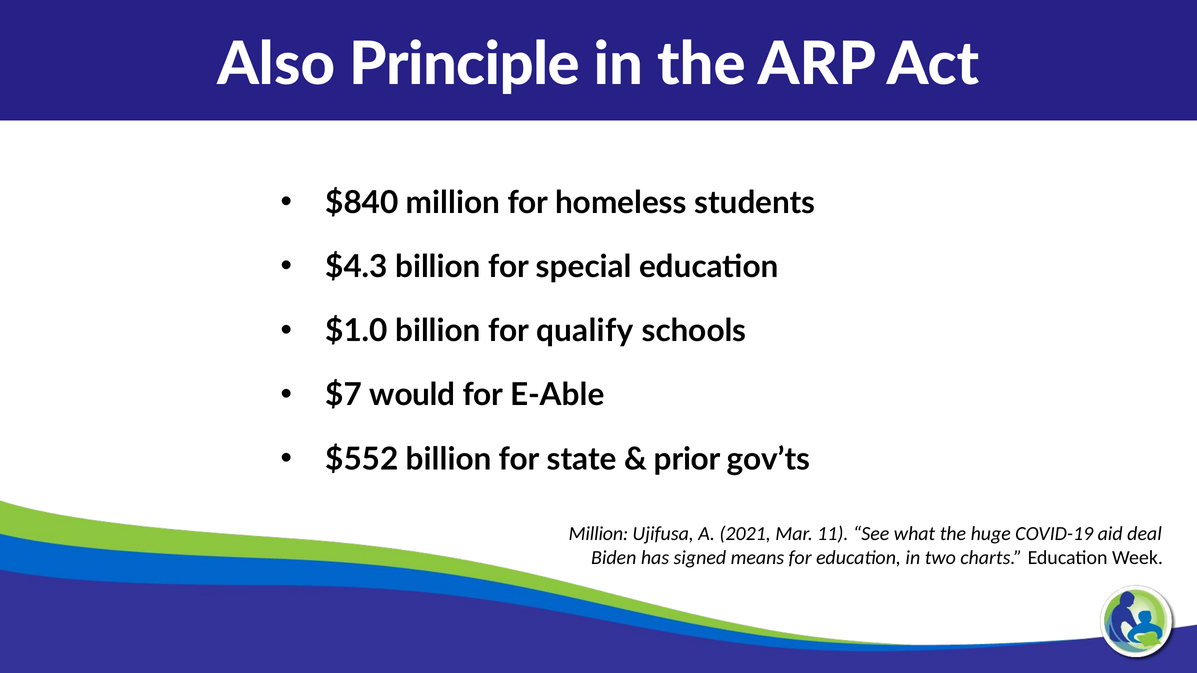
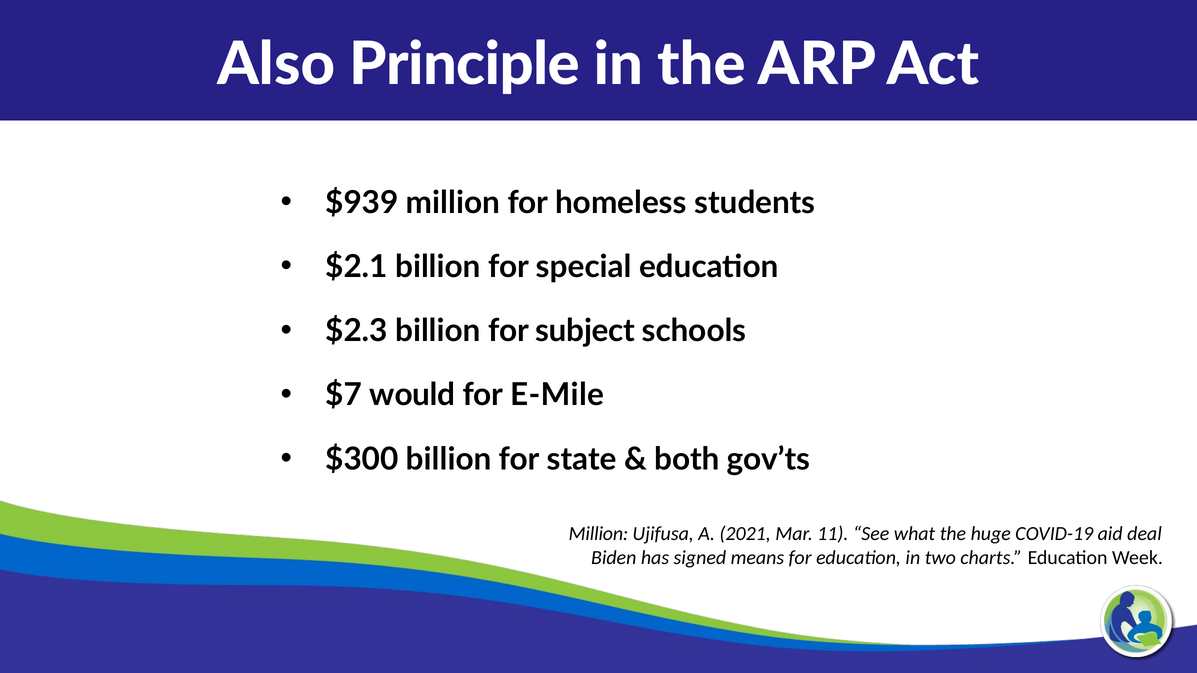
$840: $840 -> $939 (362, 203)
$4.3: $4.3 -> $2.1 (357, 267)
$1.0: $1.0 -> $2.3 (357, 331)
qualify: qualify -> subject (585, 331)
E-Able: E-Able -> E-Mile (557, 395)
$552: $552 -> $300 (362, 459)
prior: prior -> both (687, 459)
